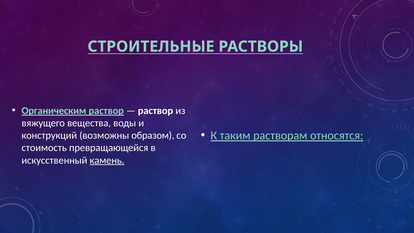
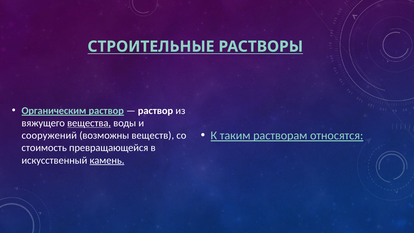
вещества underline: none -> present (89, 123)
конструкций: конструкций -> сооружений (49, 135)
образом: образом -> веществ (153, 135)
